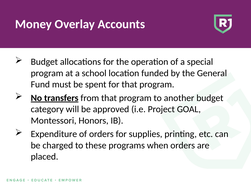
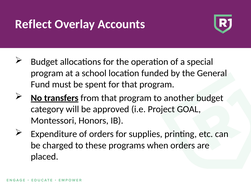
Money: Money -> Reflect (33, 24)
